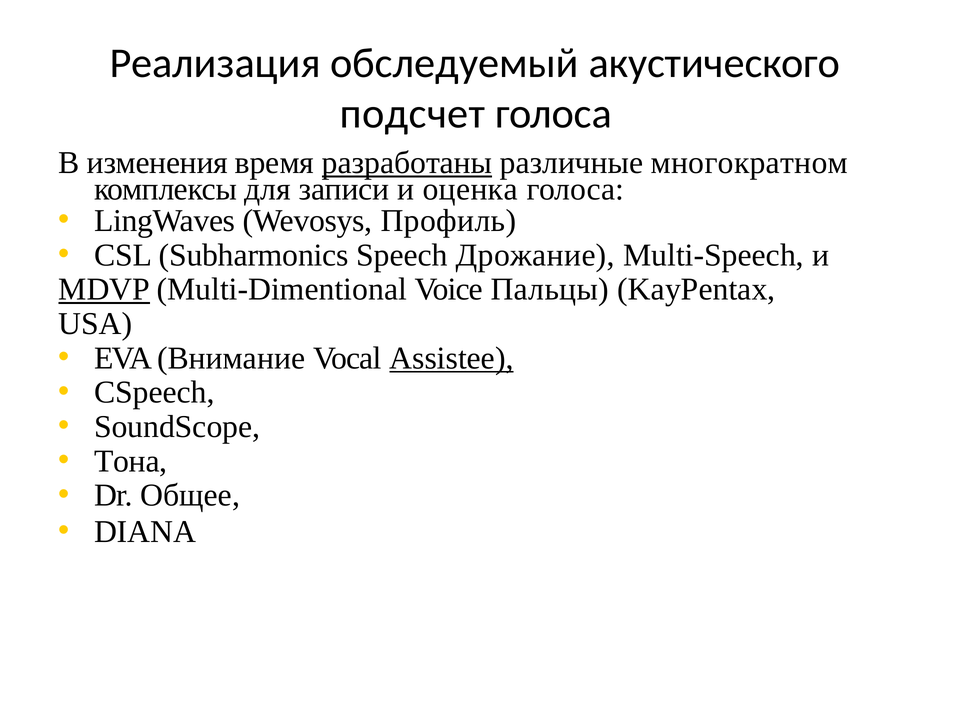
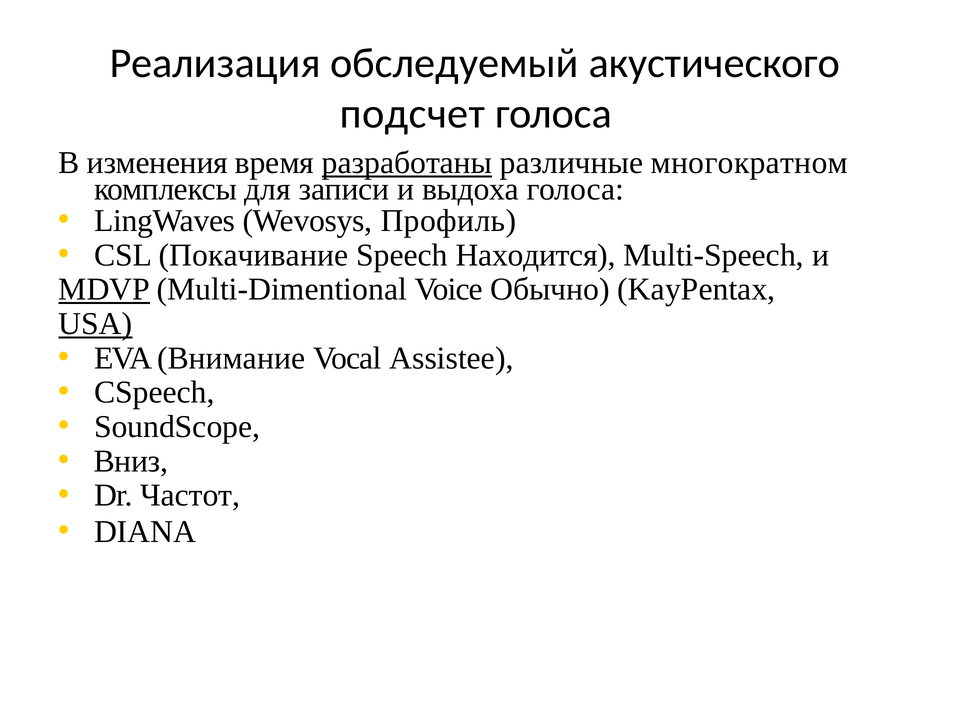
оценка: оценка -> выдоха (471, 189)
Subharmonics: Subharmonics -> Покачивание (254, 255)
Дрожание: Дрожание -> Находится (536, 255)
Пальцы: Пальцы -> Обычно (550, 289)
USA underline: none -> present (95, 324)
Assistee underline: present -> none (451, 358)
Тона: Тона -> Вниз (131, 461)
Общее: Общее -> Частот (190, 495)
